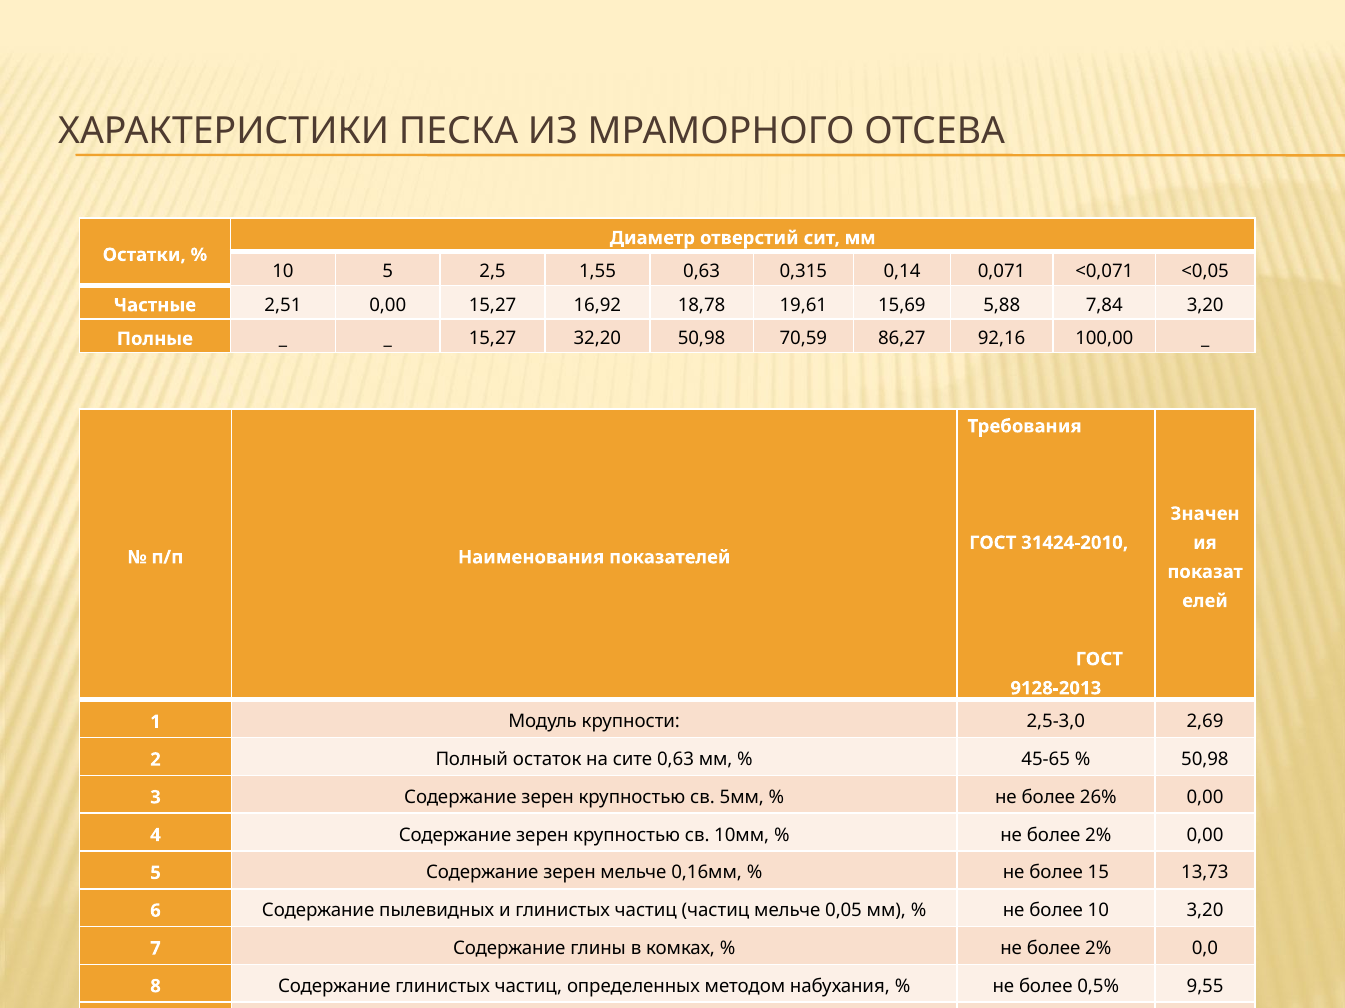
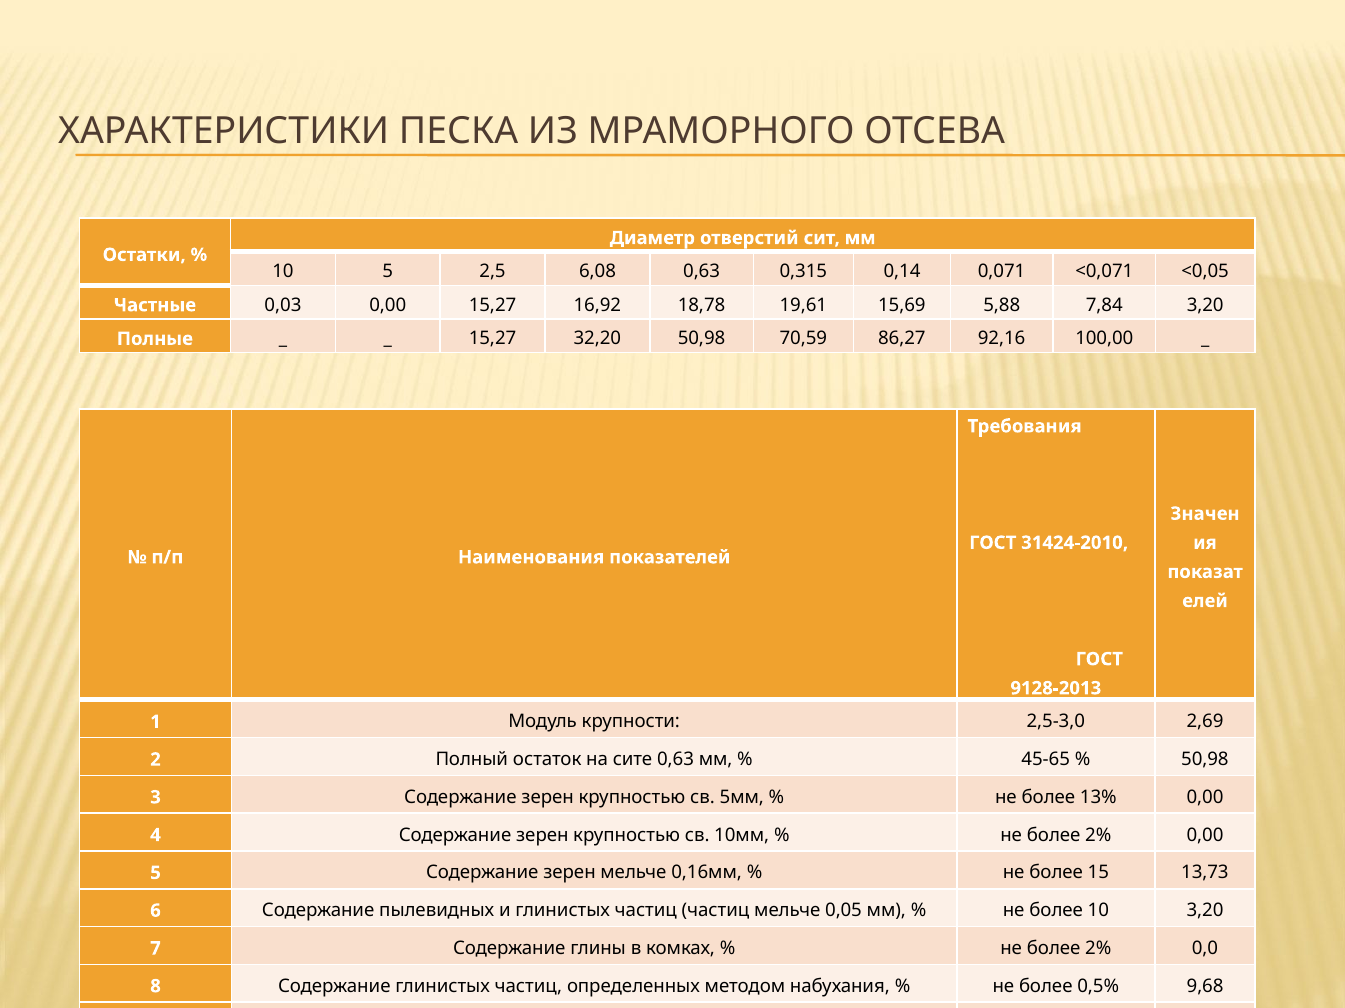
1,55: 1,55 -> 6,08 (598, 272)
2,51: 2,51 -> 0,03 (283, 305)
26%: 26% -> 13% (1098, 798)
9,55: 9,55 -> 9,68 (1205, 987)
